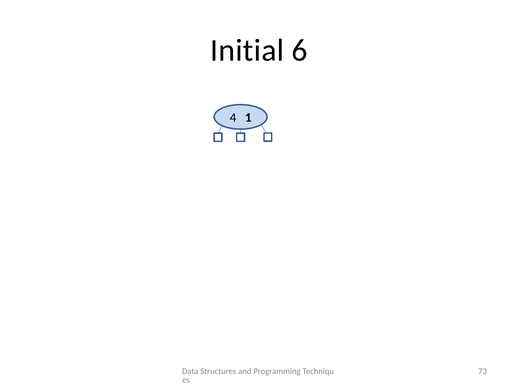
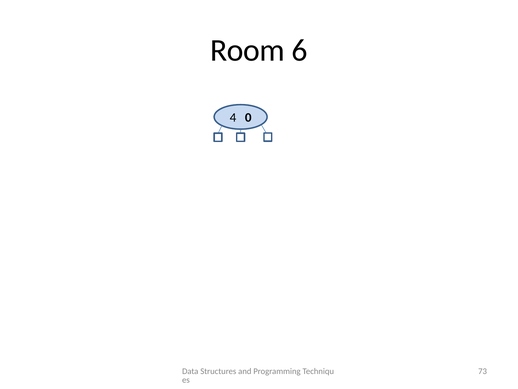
Initial: Initial -> Room (247, 50)
1: 1 -> 0 (248, 117)
